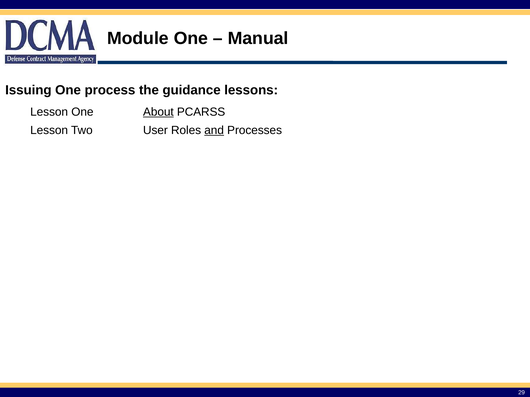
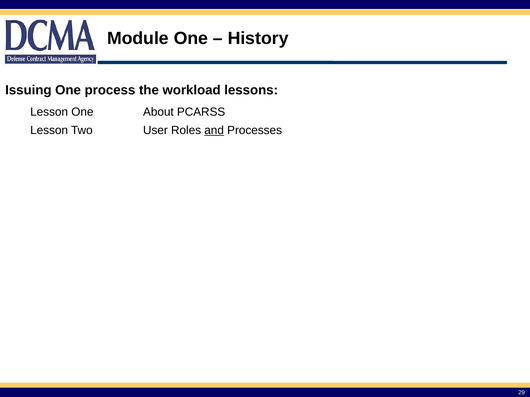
Manual: Manual -> History (258, 38)
guidance: guidance -> workload (192, 90)
About underline: present -> none (158, 112)
